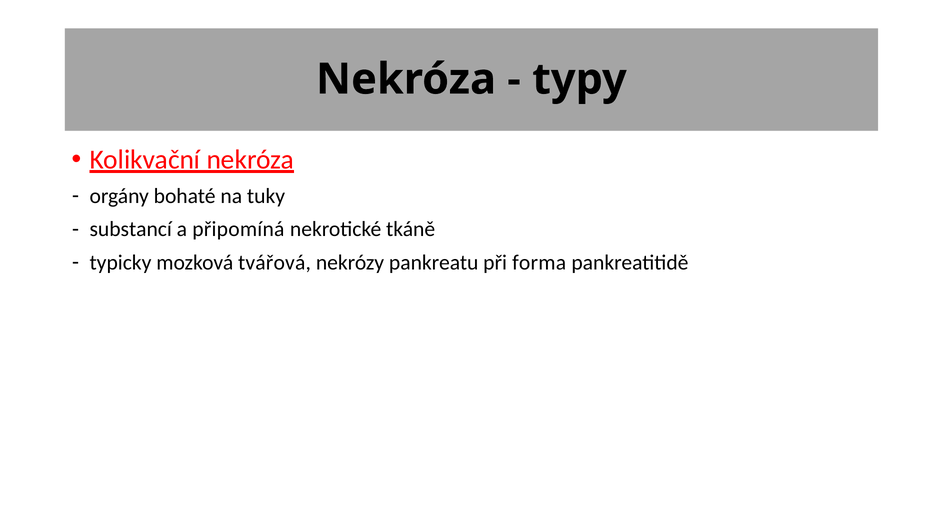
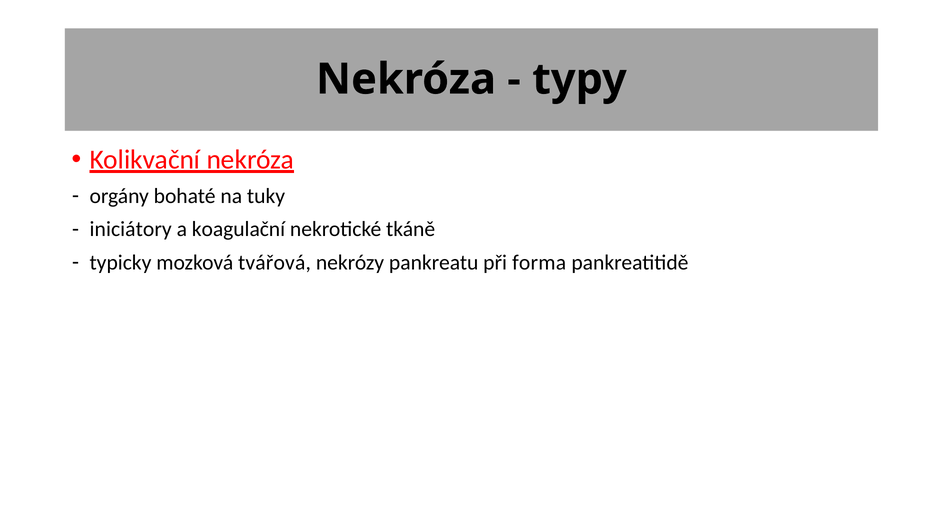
substancí: substancí -> iniciátory (131, 229)
připomíná: připomíná -> koagulační (238, 229)
